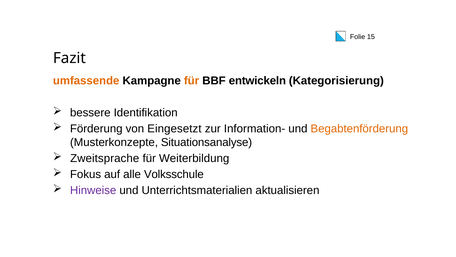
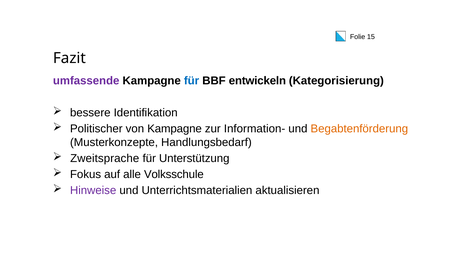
umfassende colour: orange -> purple (86, 81)
für colour: orange -> blue (192, 81)
Förderung: Förderung -> Politischer (96, 129)
von Eingesetzt: Eingesetzt -> Kampagne (175, 129)
Situationsanalyse: Situationsanalyse -> Handlungsbedarf (206, 142)
Weiterbildung: Weiterbildung -> Unterstützung (194, 158)
